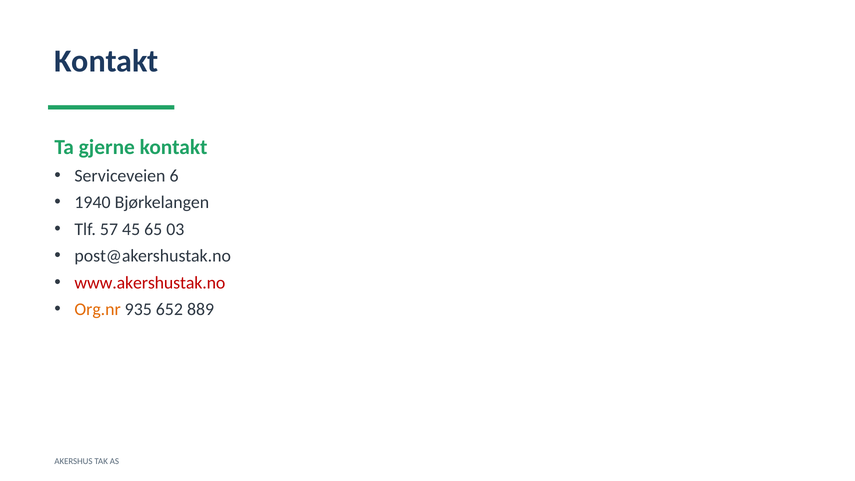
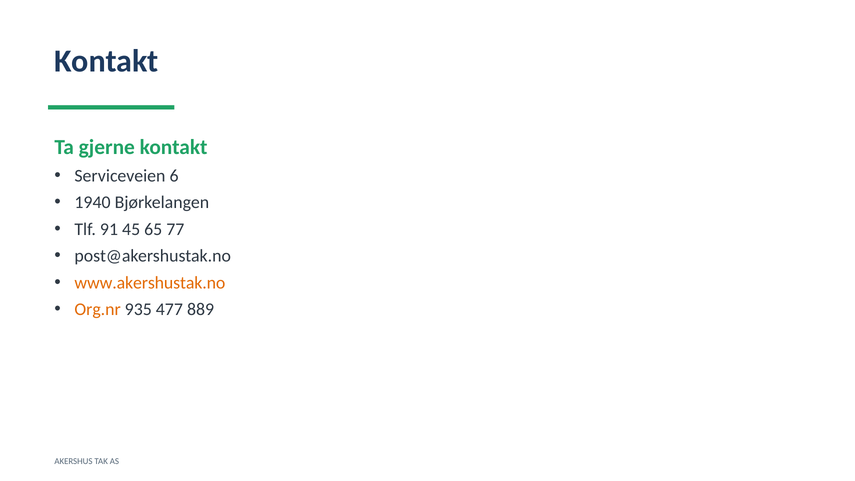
57: 57 -> 91 (109, 229)
03: 03 -> 77 (175, 229)
www.akershustak.no colour: red -> orange (150, 283)
652: 652 -> 477 (169, 309)
